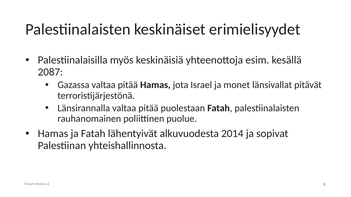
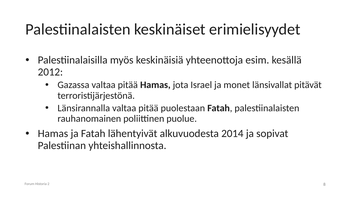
2087: 2087 -> 2012 (50, 72)
